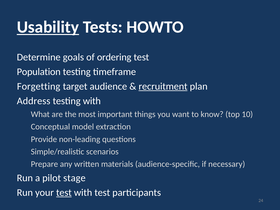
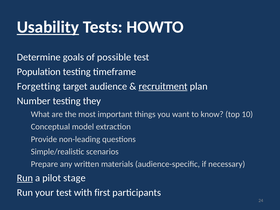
ordering: ordering -> possible (114, 57)
Address: Address -> Number (34, 101)
testing with: with -> they (92, 101)
Run underline: none -> present (25, 178)
test underline: present -> none (64, 192)
with test: test -> first (102, 192)
